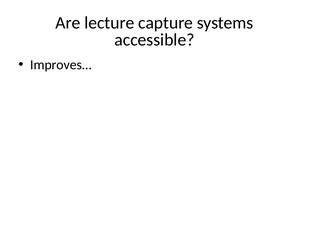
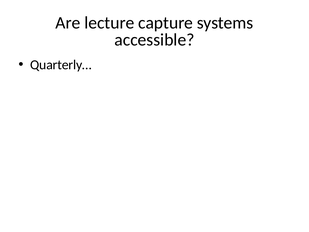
Improves…: Improves… -> Quarterly… (61, 65)
